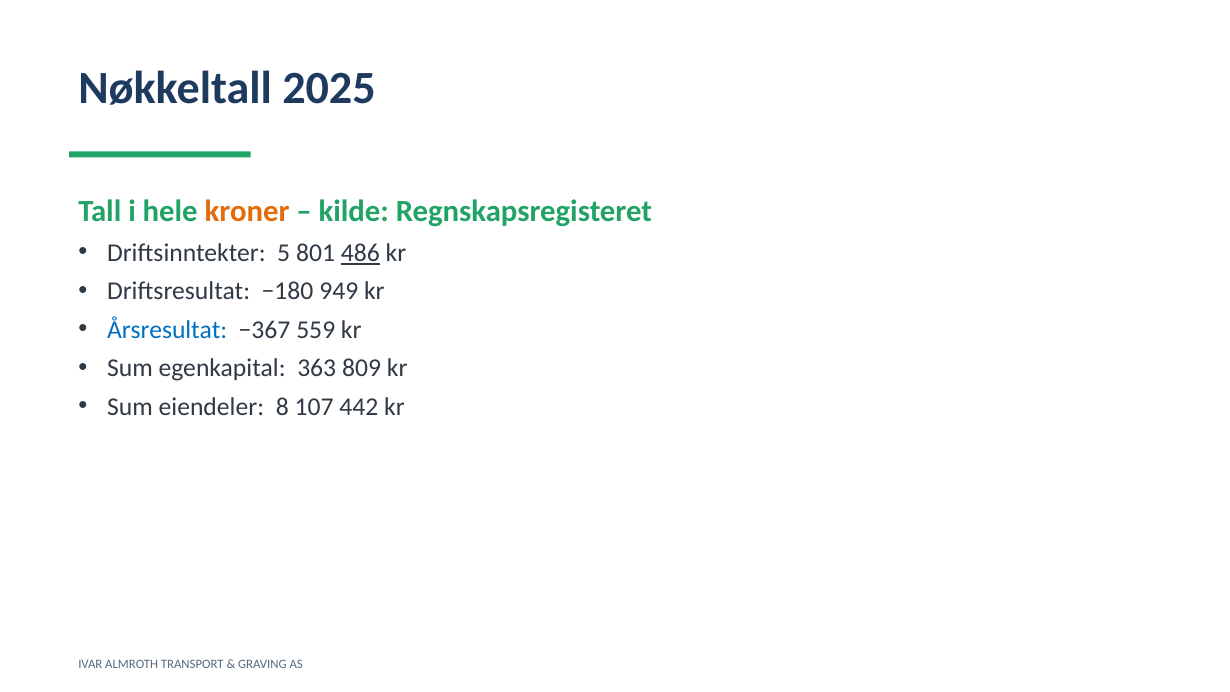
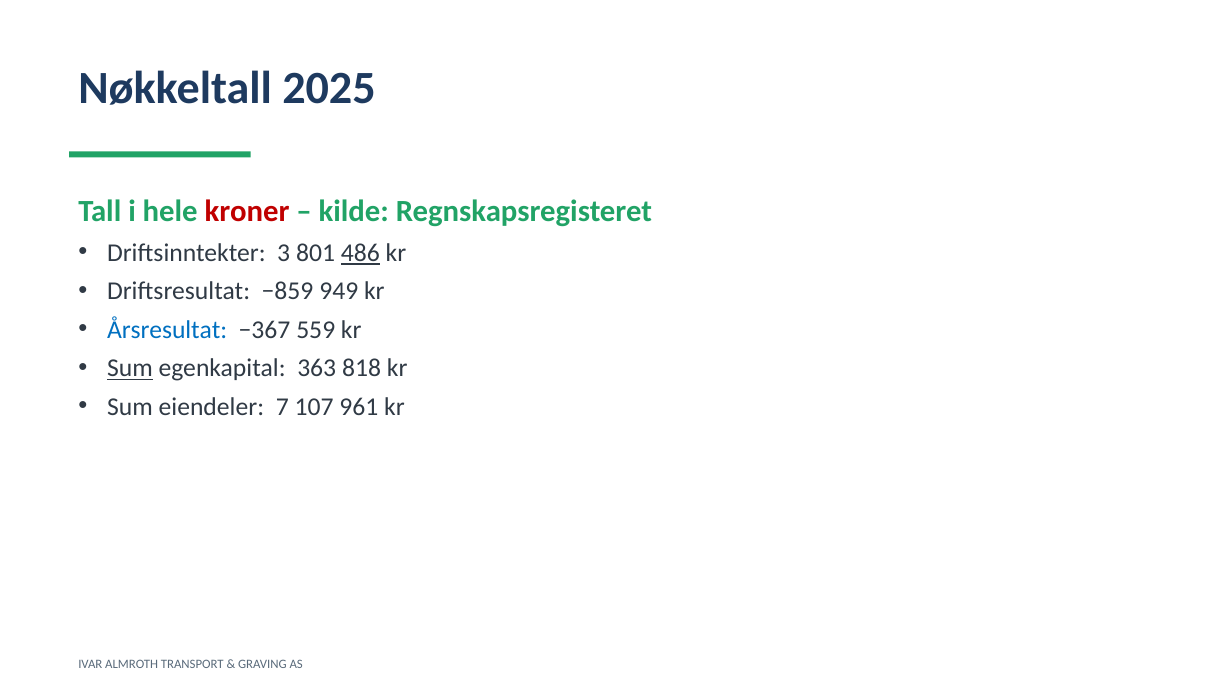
kroner colour: orange -> red (247, 212)
5: 5 -> 3 (284, 253)
−180: −180 -> −859 (288, 291)
Sum underline: none -> present (130, 368)
809: 809 -> 818 (362, 368)
8: 8 -> 7 (282, 407)
442: 442 -> 961 (359, 407)
